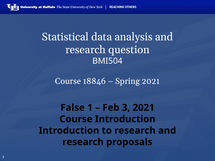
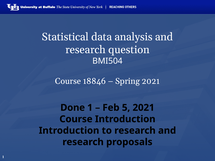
False: False -> Done (73, 108)
3: 3 -> 5 (126, 108)
